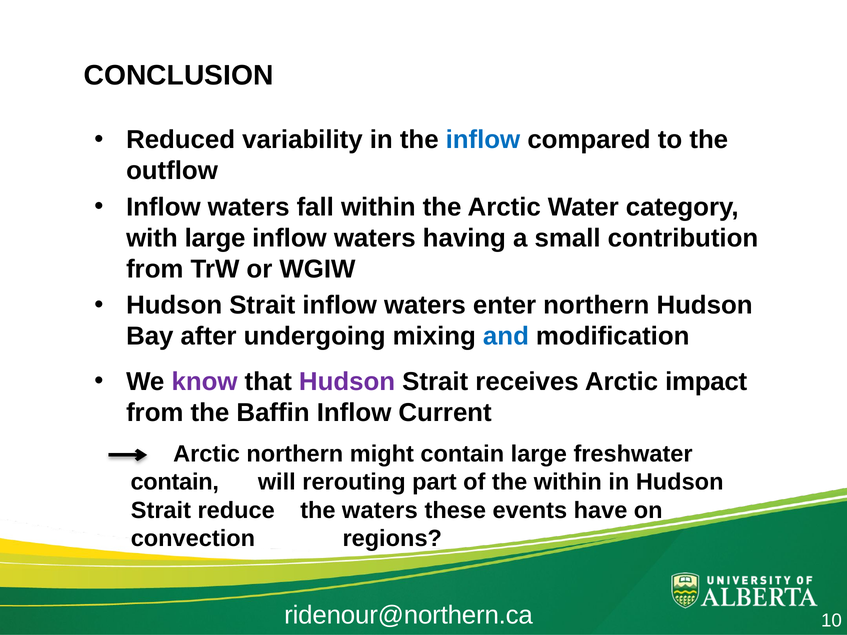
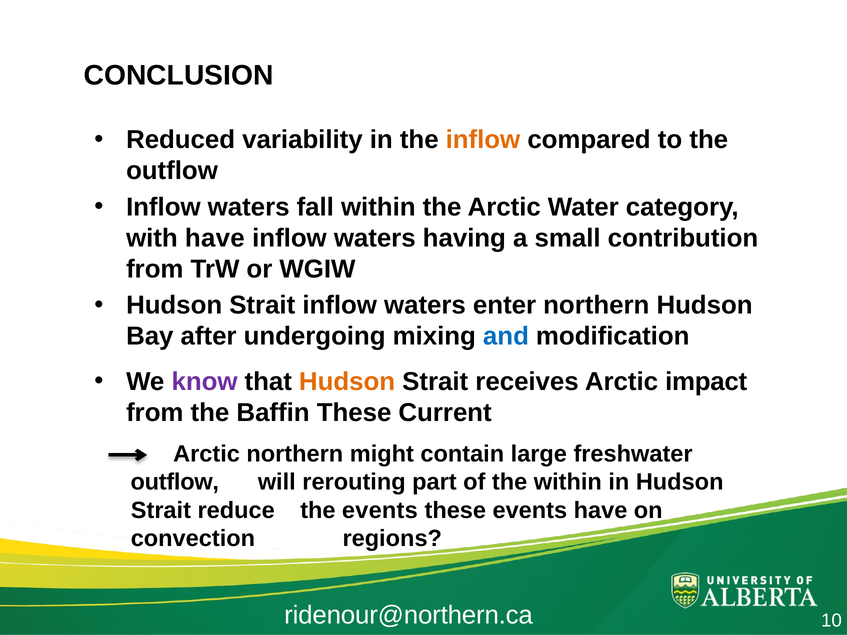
inflow colour: blue -> orange (483, 140)
with large: large -> have (215, 238)
Hudson colour: purple -> orange (347, 382)
Baffin Inflow: Inflow -> These (354, 413)
contain: contain -> outflow (175, 482)
the waters: waters -> events (380, 511)
